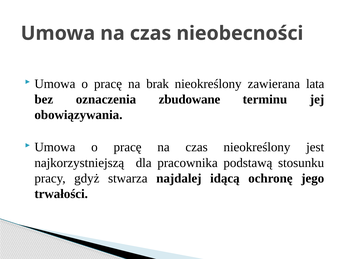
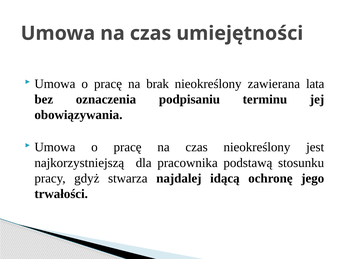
nieobecności: nieobecności -> umiejętności (240, 33)
zbudowane: zbudowane -> podpisaniu (189, 99)
